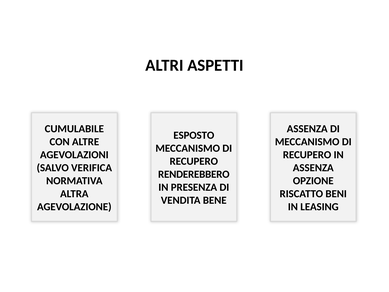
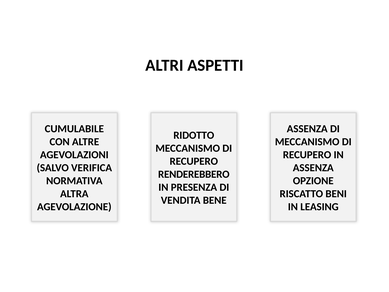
ESPOSTO: ESPOSTO -> RIDOTTO (194, 135)
